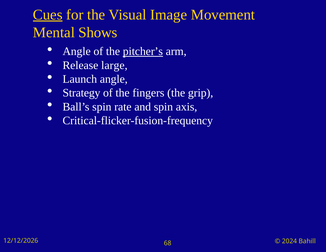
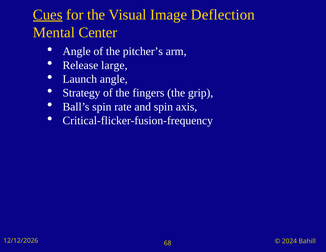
Movement: Movement -> Deflection (223, 15)
Shows: Shows -> Center (98, 32)
pitcher’s underline: present -> none (143, 51)
